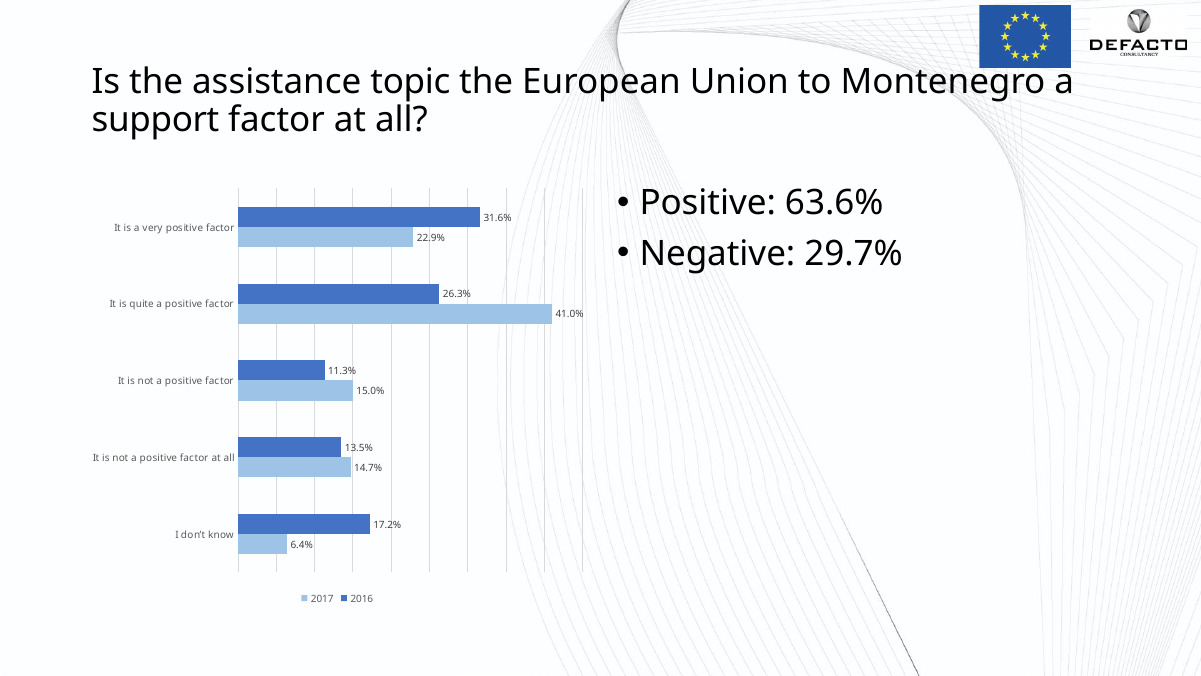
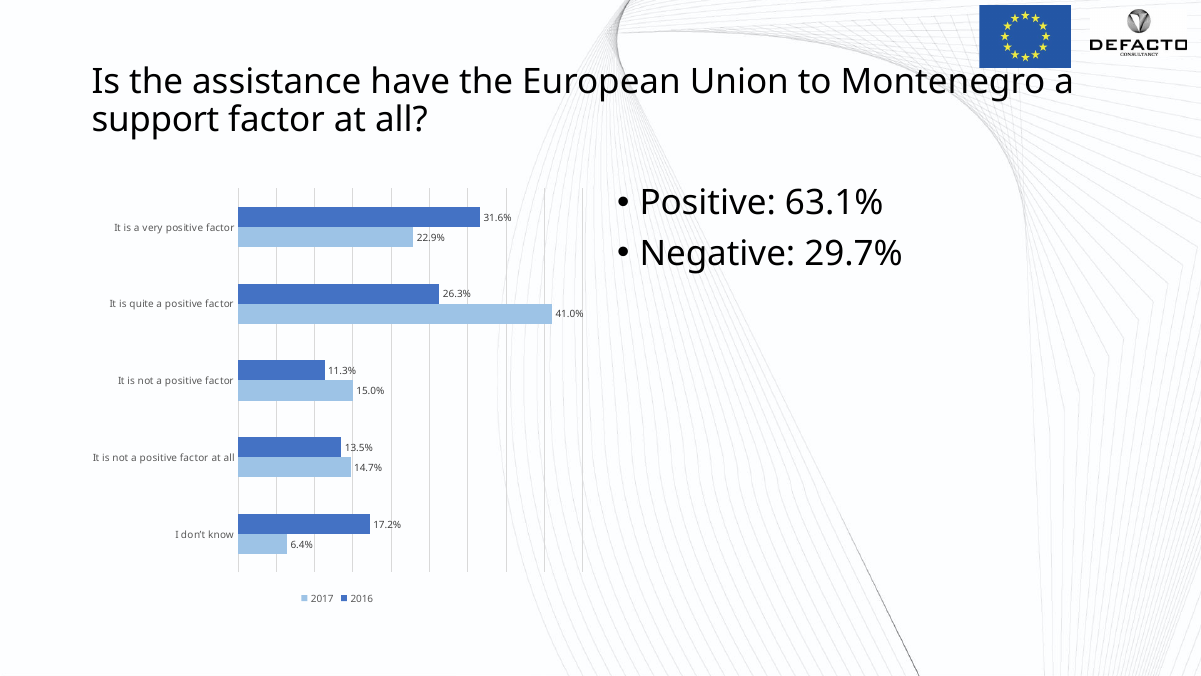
topic: topic -> have (410, 82)
63.6%: 63.6% -> 63.1% (834, 203)
